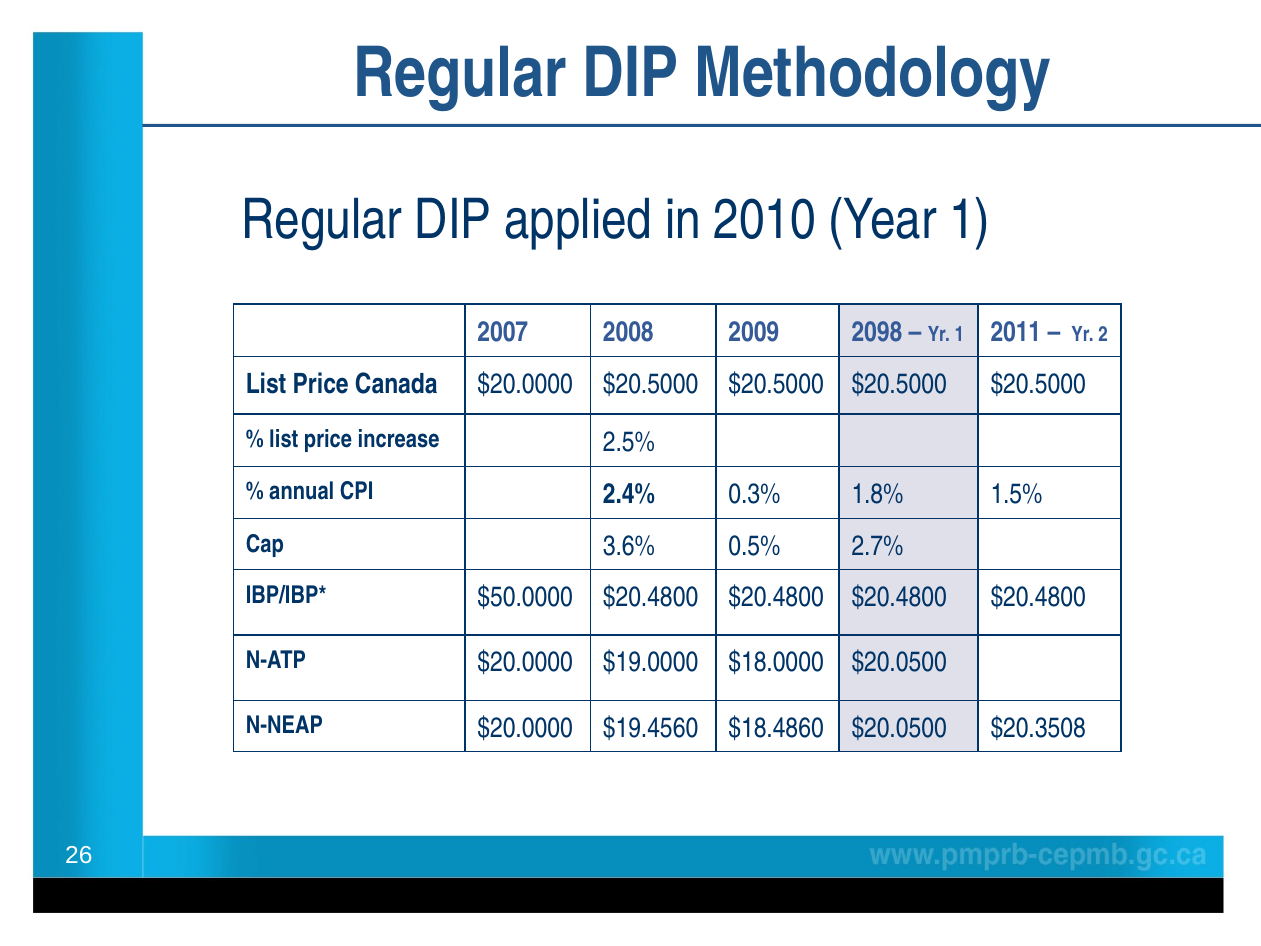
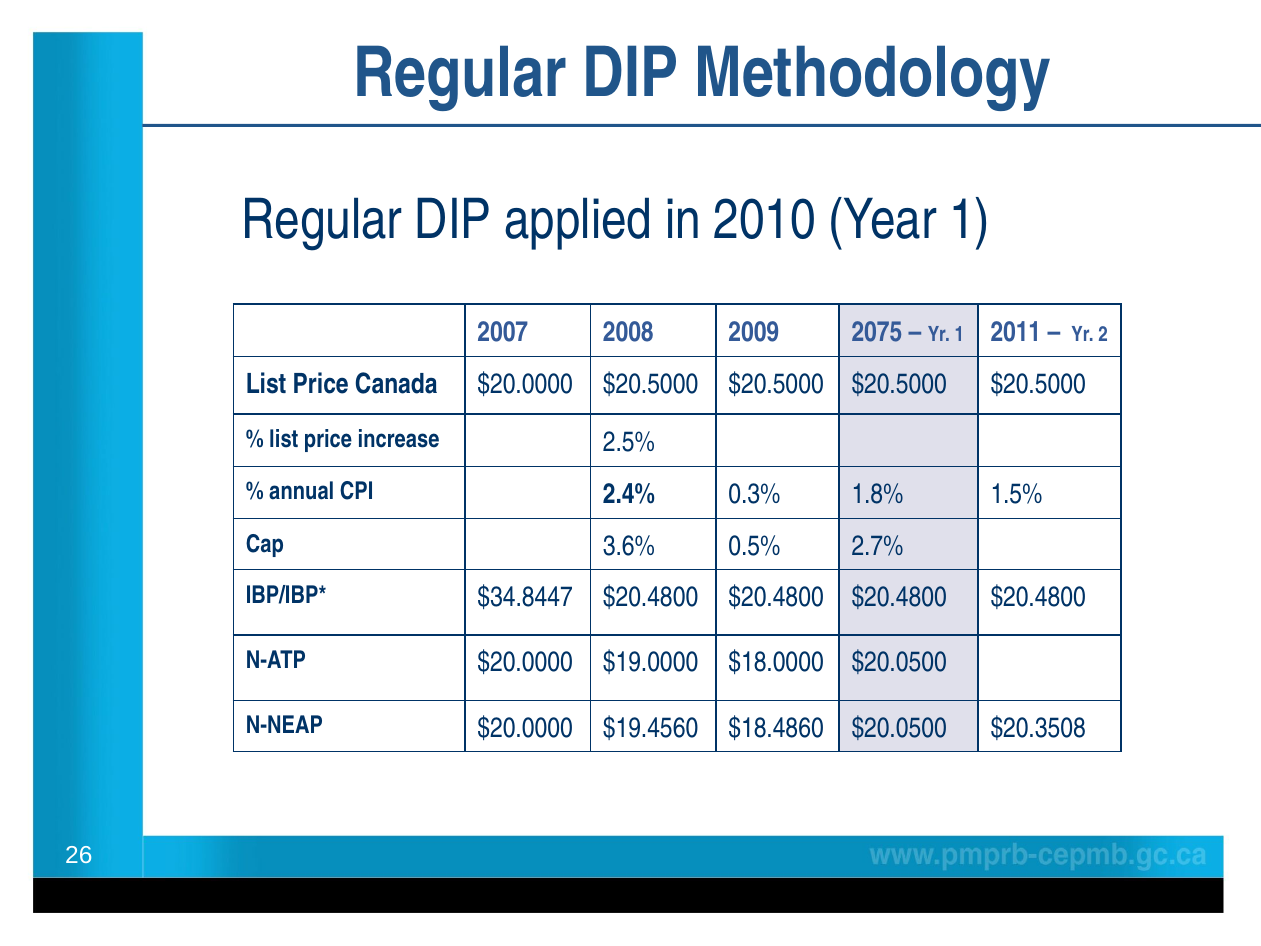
2098: 2098 -> 2075 (877, 332)
$50.0000: $50.0000 -> $34.8447 (525, 597)
